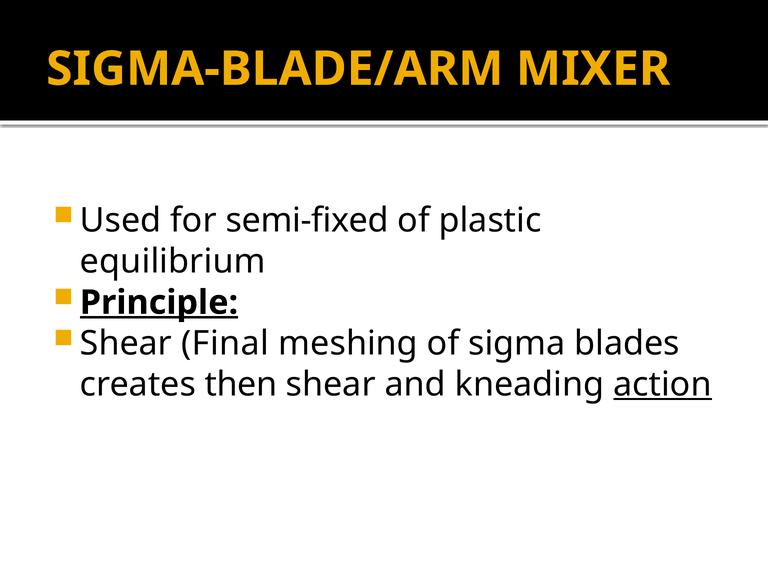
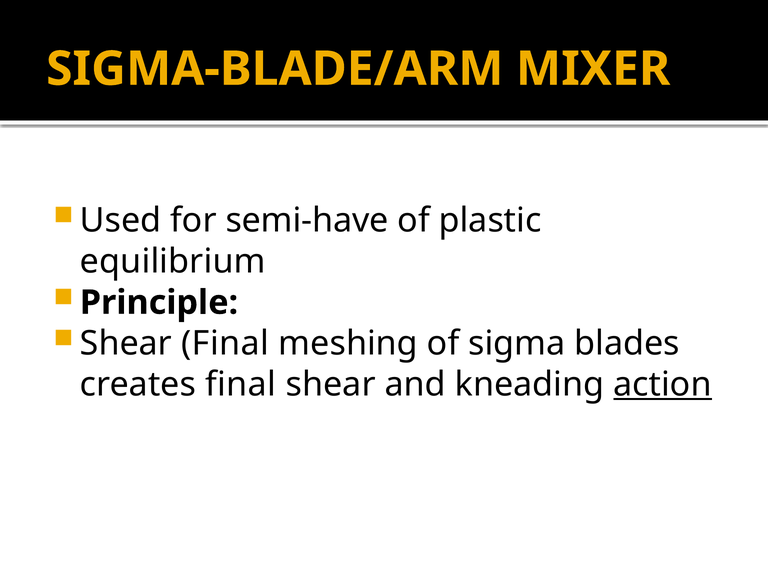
semi-fixed: semi-fixed -> semi-have (307, 221)
Principle underline: present -> none (159, 303)
creates then: then -> final (241, 384)
